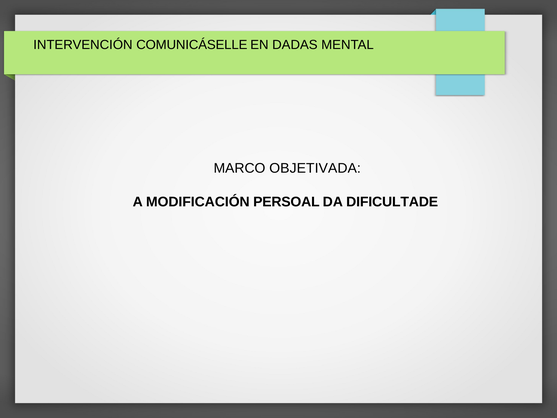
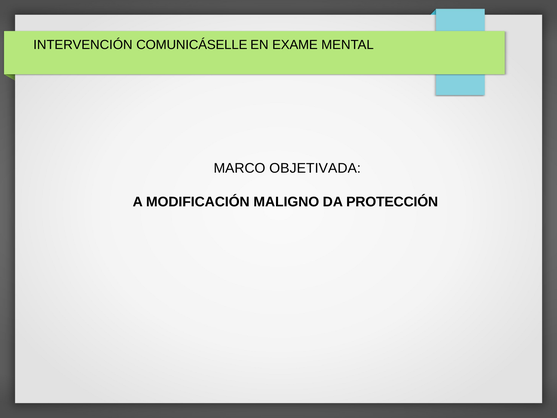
DADAS: DADAS -> EXAME (295, 45)
PERSOAL: PERSOAL -> MALIGNO (286, 202)
DIFICULTADE: DIFICULTADE -> PROTECCIÓN (392, 202)
